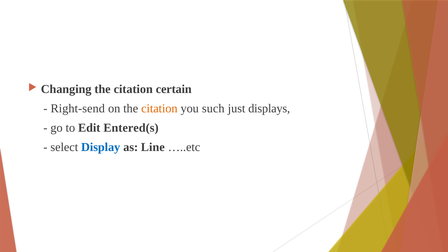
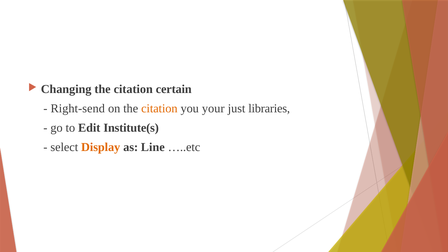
such: such -> your (213, 108)
displays: displays -> libraries (269, 108)
Entered(s: Entered(s -> Institute(s (131, 128)
Display colour: blue -> orange (101, 147)
